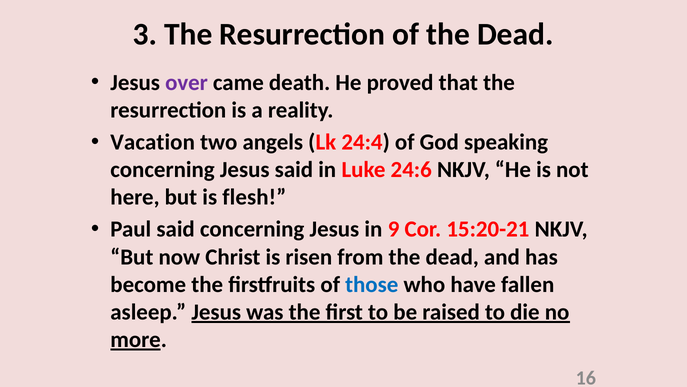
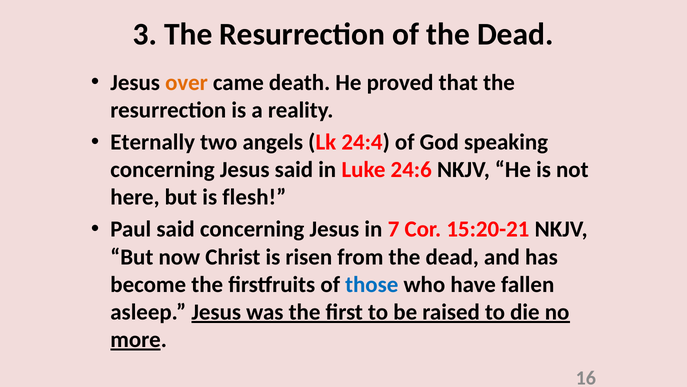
over colour: purple -> orange (186, 82)
Vacation: Vacation -> Eternally (153, 142)
9: 9 -> 7 (394, 229)
